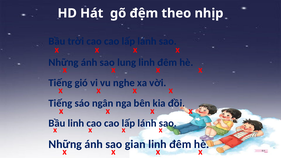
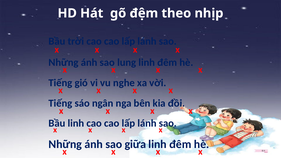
gian: gian -> giữa (135, 144)
